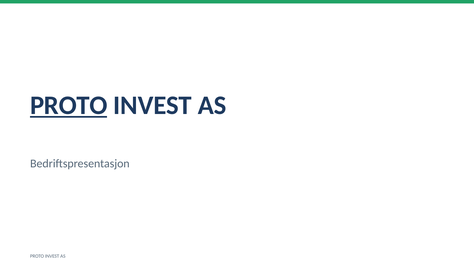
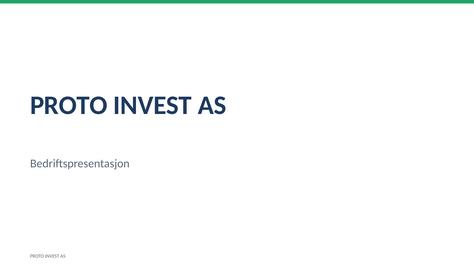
PROTO underline: present -> none (69, 105)
